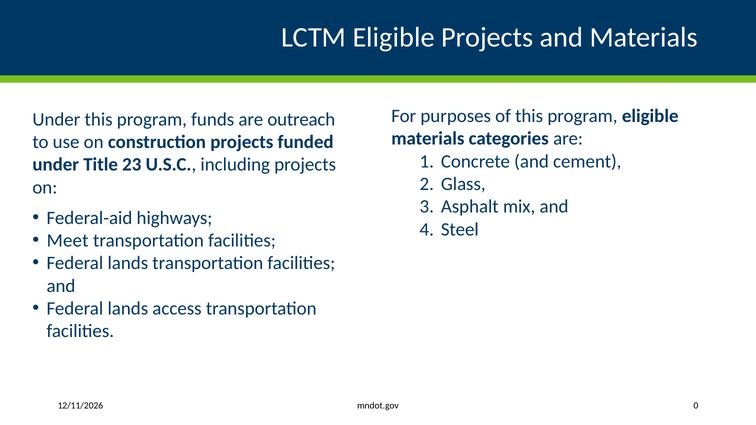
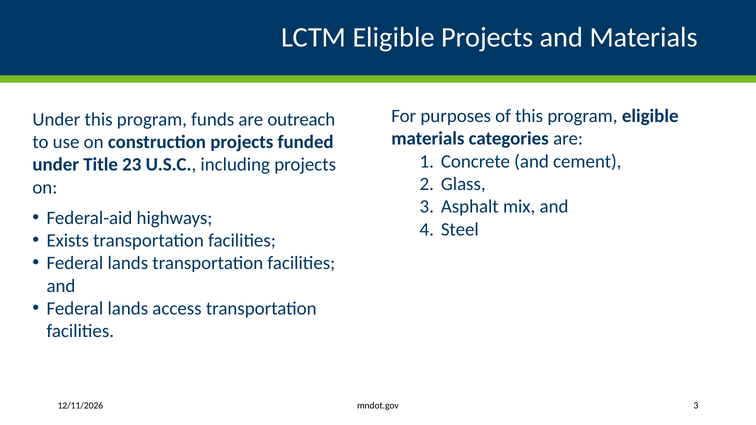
Meet: Meet -> Exists (68, 241)
mndot.gov 0: 0 -> 3 (696, 406)
